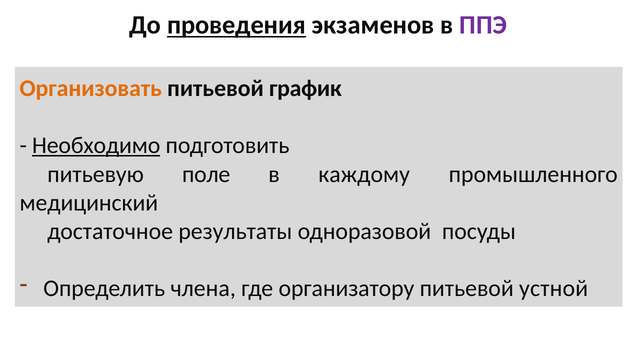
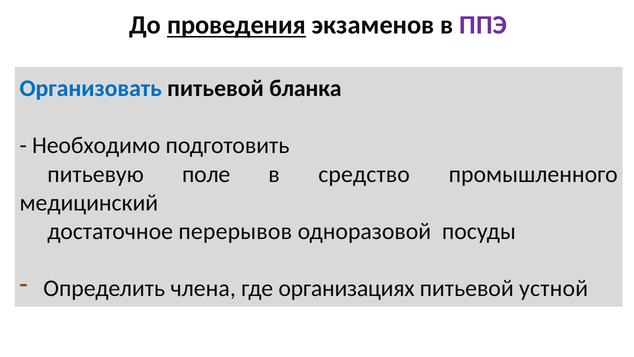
Организовать colour: orange -> blue (91, 88)
график: график -> бланка (305, 88)
Необходимо underline: present -> none (96, 145)
каждому: каждому -> средство (364, 174)
результаты: результаты -> перерывов (235, 231)
организатору: организатору -> организациях (347, 288)
